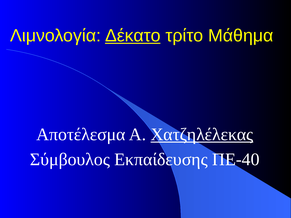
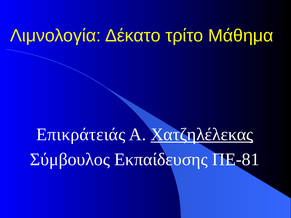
Δέκατο underline: present -> none (133, 36)
Αποτέλεσμα: Αποτέλεσμα -> Επικράτειάς (81, 135)
ΠΕ-40: ΠΕ-40 -> ΠΕ-81 (236, 160)
